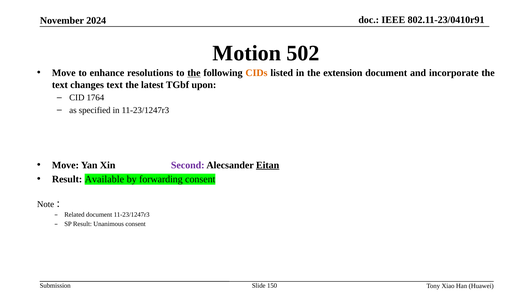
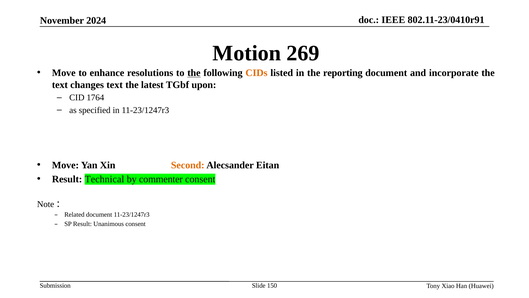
502: 502 -> 269 (303, 53)
extension: extension -> reporting (343, 73)
Second colour: purple -> orange (188, 165)
Eitan underline: present -> none (268, 165)
Available: Available -> Technical (104, 179)
forwarding: forwarding -> commenter (161, 179)
